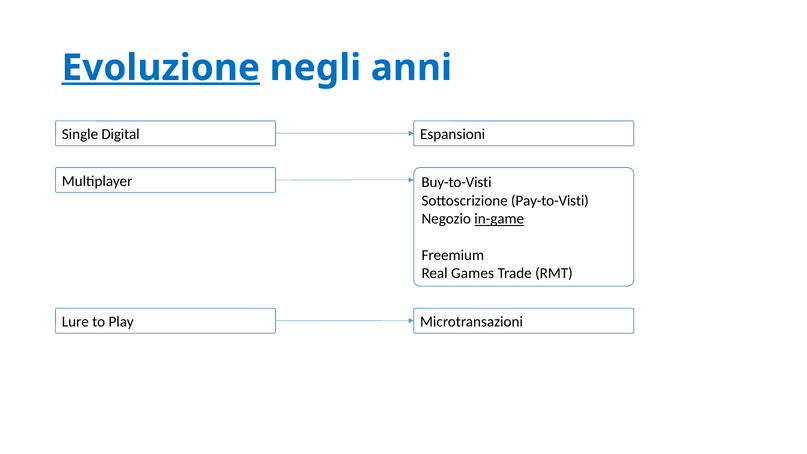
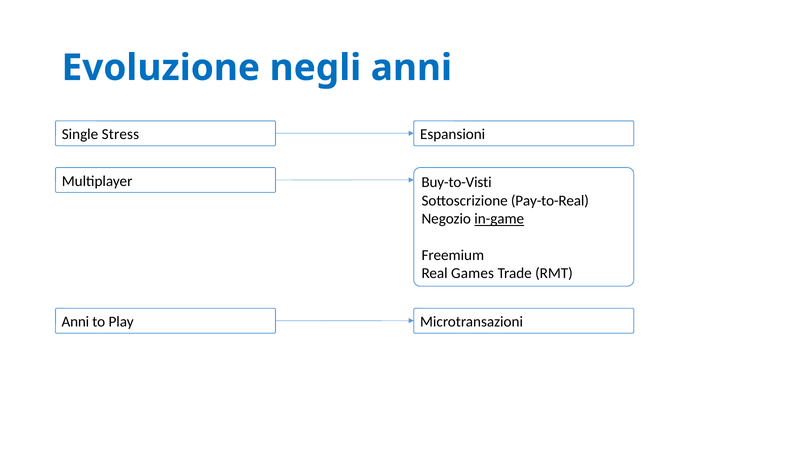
Evoluzione underline: present -> none (161, 68)
Digital: Digital -> Stress (120, 134)
Pay-to-Visti: Pay-to-Visti -> Pay-to-Real (550, 201)
Lure: Lure -> Anni (75, 322)
